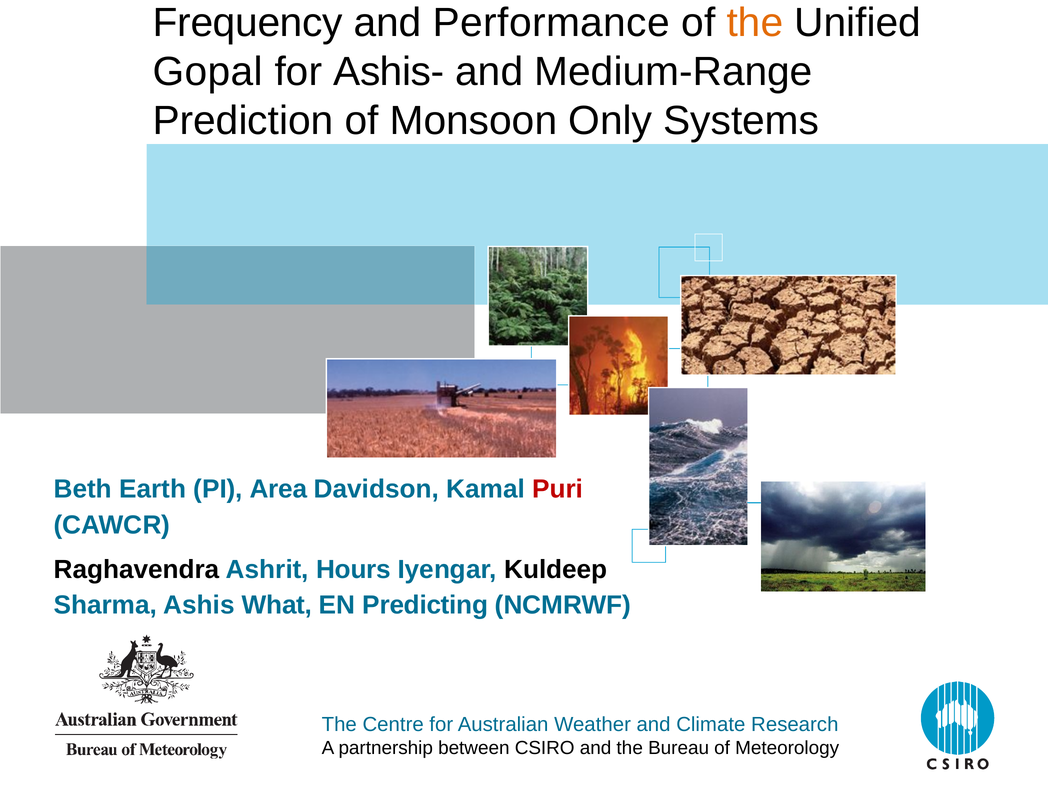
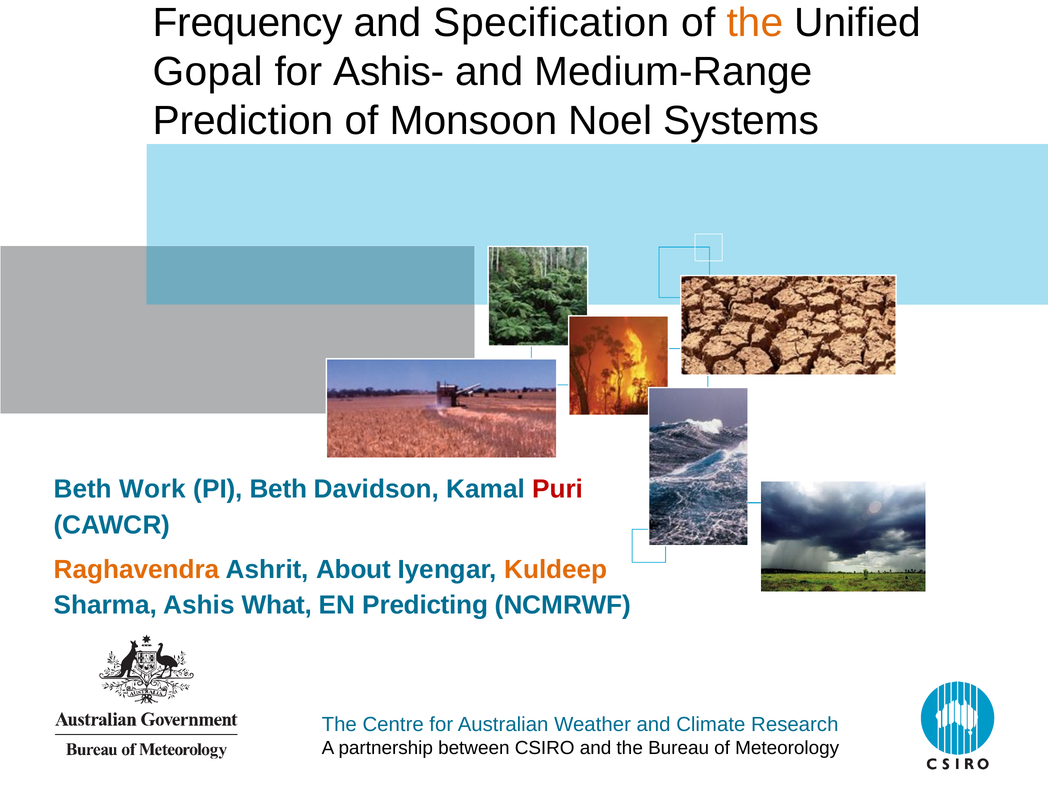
Performance: Performance -> Specification (551, 23)
Only: Only -> Noel (610, 121)
Earth: Earth -> Work (153, 489)
PI Area: Area -> Beth (279, 489)
Raghavendra colour: black -> orange (137, 569)
Hours: Hours -> About (354, 569)
Kuldeep colour: black -> orange (556, 569)
